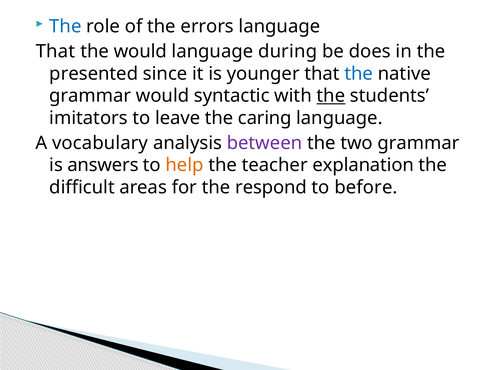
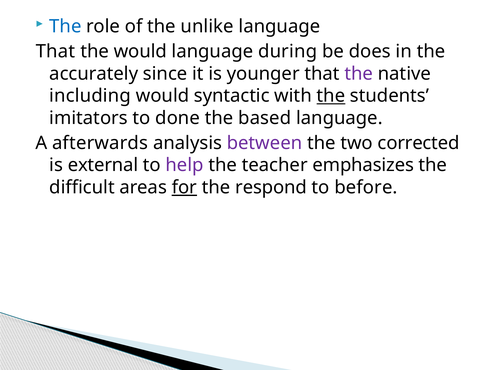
errors: errors -> unlike (207, 26)
presented: presented -> accurately (94, 74)
the colour: blue -> purple (359, 74)
grammar: grammar -> including (90, 96)
leave: leave -> done (178, 118)
caring: caring -> based (265, 118)
vocabulary: vocabulary -> afterwards (100, 143)
two grammar: grammar -> corrected (419, 143)
answers: answers -> external (103, 165)
help colour: orange -> purple (185, 165)
explanation: explanation -> emphasizes (363, 165)
for underline: none -> present (184, 188)
